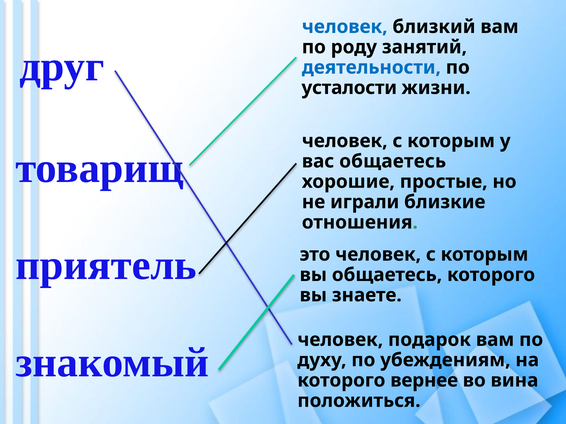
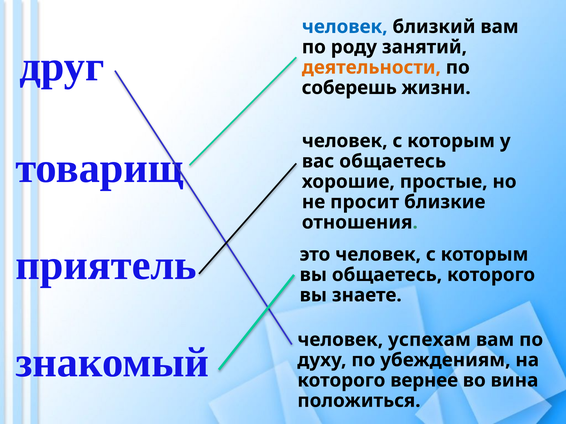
деятельности colour: blue -> orange (371, 67)
усталости: усталости -> соберешь (349, 88)
играли: играли -> просит (365, 202)
подарок: подарок -> успехам (429, 340)
